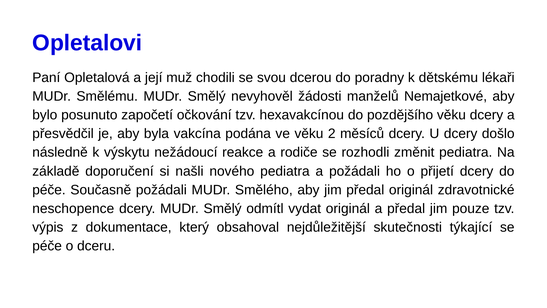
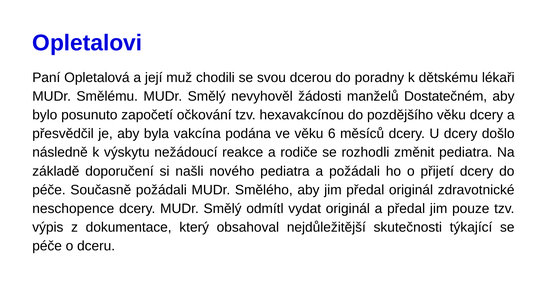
Nemajetkové: Nemajetkové -> Dostatečném (446, 96)
2: 2 -> 6 (332, 134)
